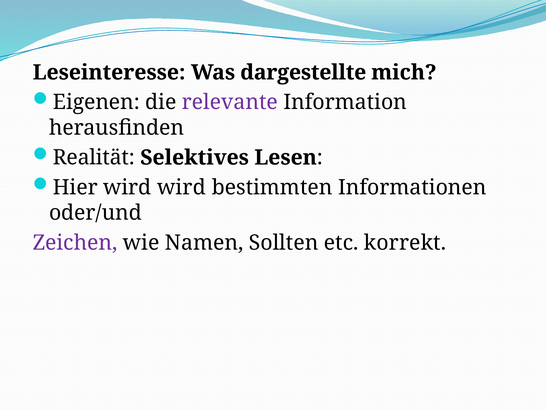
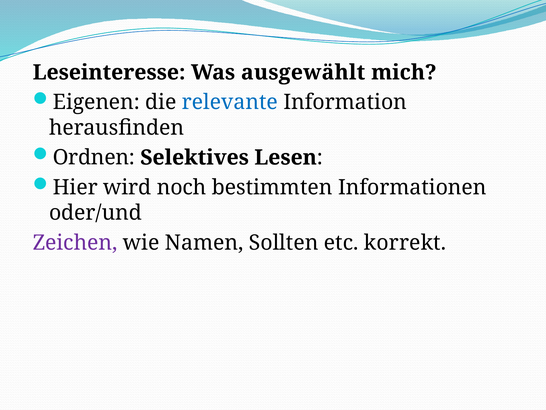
dargestellte: dargestellte -> ausgewählt (303, 72)
relevante colour: purple -> blue (230, 102)
Realität: Realität -> Ordnen (94, 157)
wird wird: wird -> noch (182, 187)
